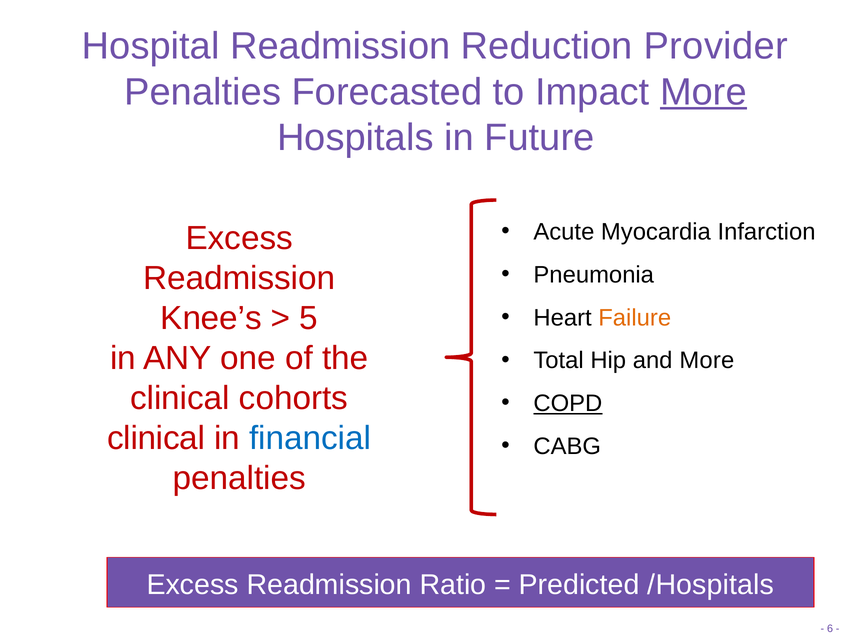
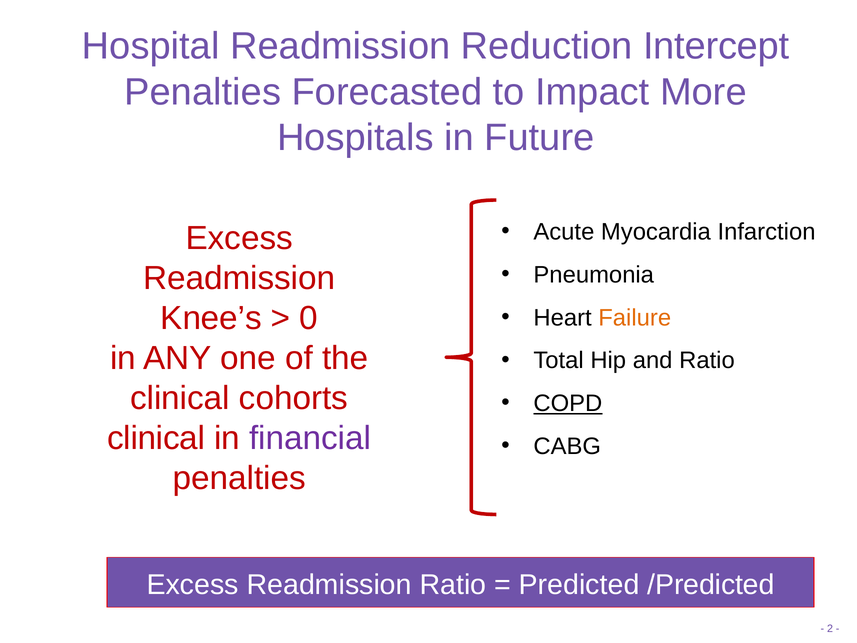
Provider: Provider -> Intercept (716, 46)
More underline: present -> none (703, 92)
5: 5 -> 0 (309, 318)
and More: More -> Ratio (707, 360)
financial colour: blue -> purple (310, 438)
/Hospitals: /Hospitals -> /Predicted (711, 585)
6: 6 -> 2 (830, 628)
